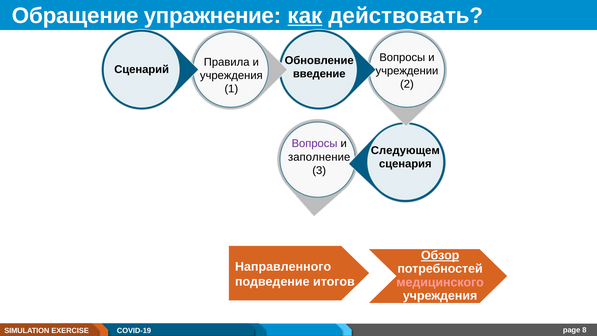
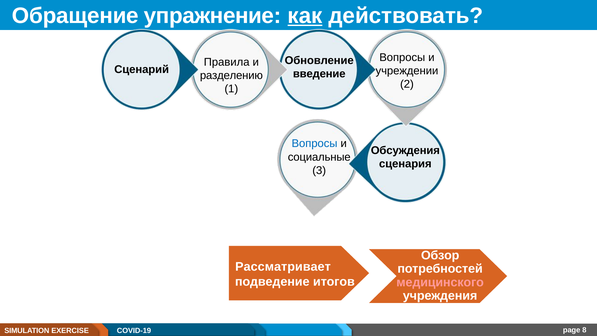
учреждения: учреждения -> разделению (231, 75)
Вопросы colour: purple -> blue (315, 144)
Следующем: Следующем -> Обсуждения (405, 150)
заполнение: заполнение -> социальные (319, 157)
Обзор underline: present -> none (440, 255)
Направленного: Направленного -> Рассматривает (283, 267)
